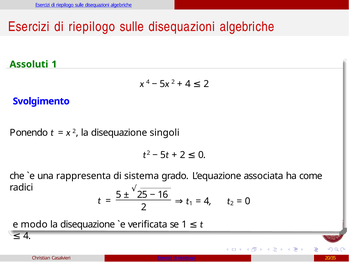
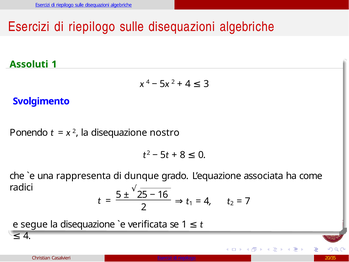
2: 2 -> 3 (206, 84)
singoli: singoli -> nostro (165, 133)
2: 2 -> 8 (183, 155)
sistema: sistema -> dunque (142, 176)
0: 0 -> 7 (248, 201)
modo: modo -> segue (34, 224)
